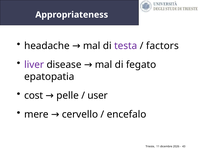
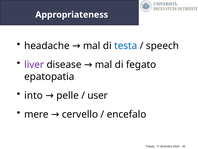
testa colour: purple -> blue (126, 46)
factors: factors -> speech (162, 46)
cost: cost -> into (34, 95)
